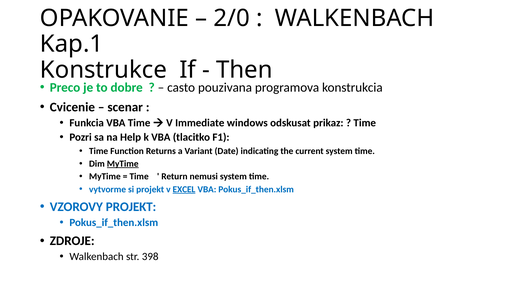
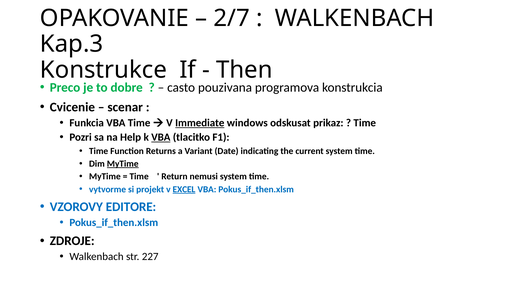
2/0: 2/0 -> 2/7 (232, 18)
Kap.1: Kap.1 -> Kap.3 (72, 44)
Immediate underline: none -> present (200, 123)
VBA underline: none -> present (161, 137)
VZOROVY PROJEKT: PROJEKT -> EDITORE (131, 207)
398: 398 -> 227 (150, 256)
